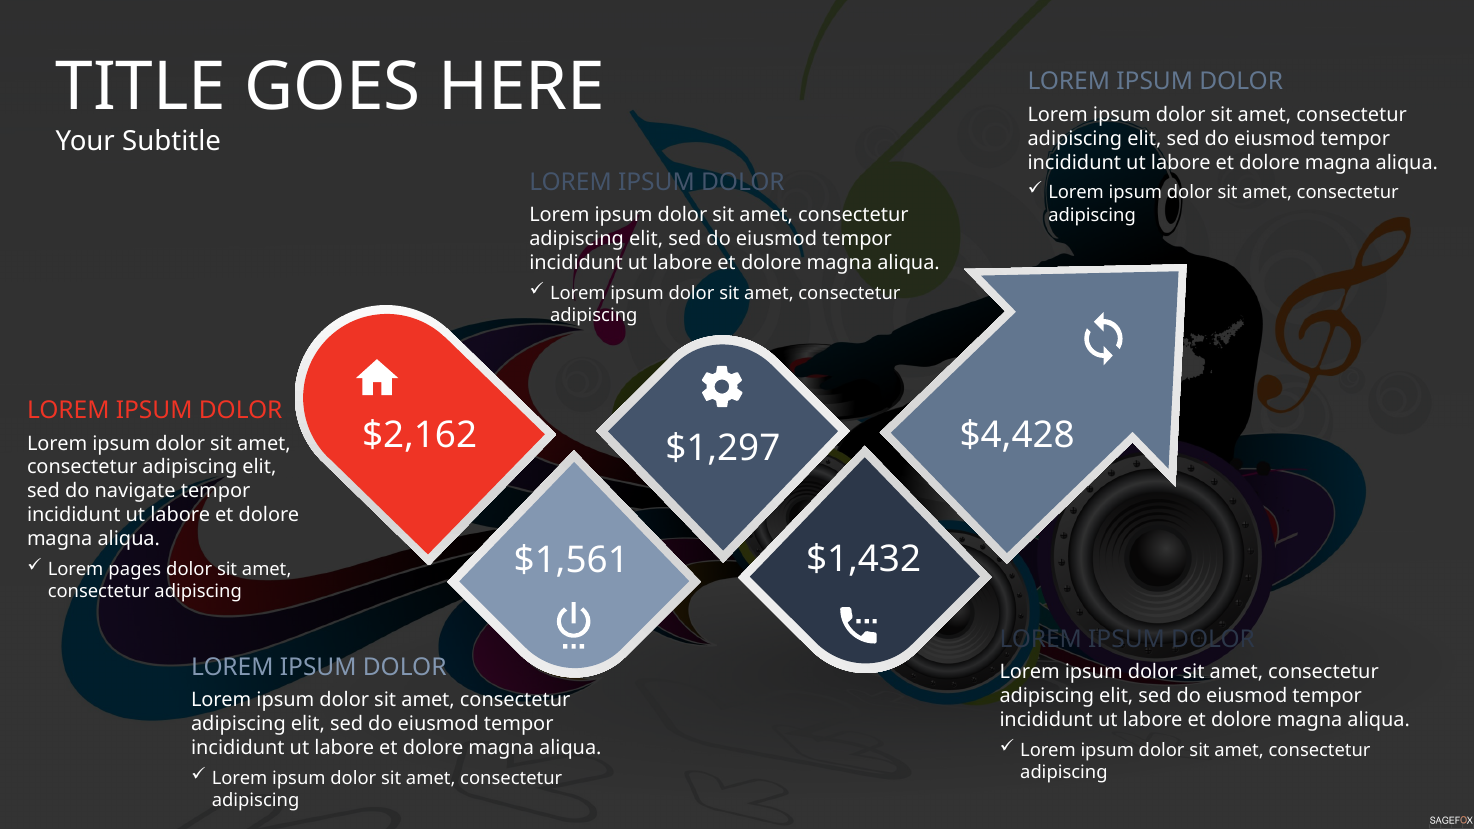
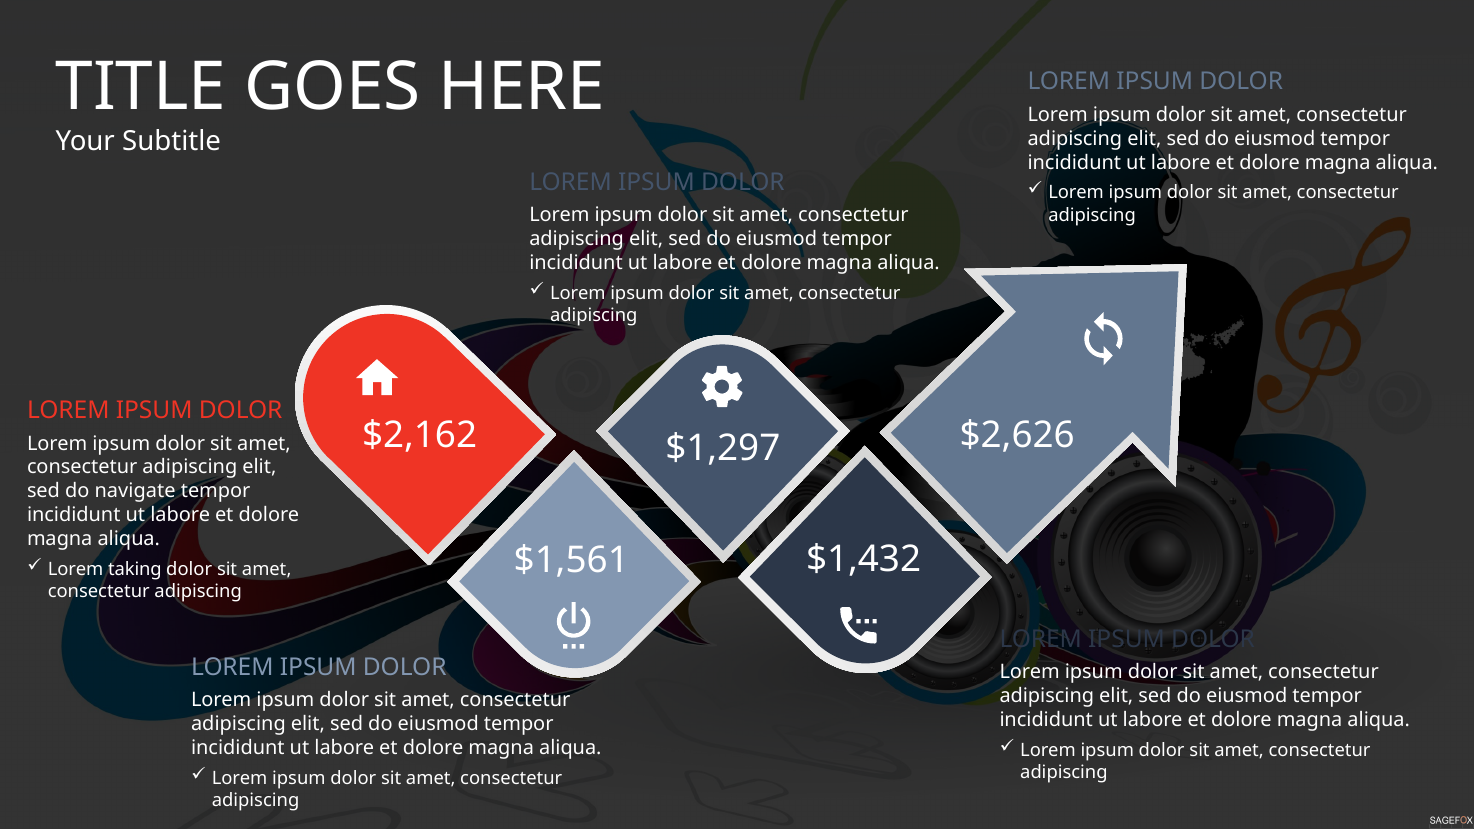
$4,428: $4,428 -> $2,626 (1017, 436)
pages: pages -> taking (135, 570)
